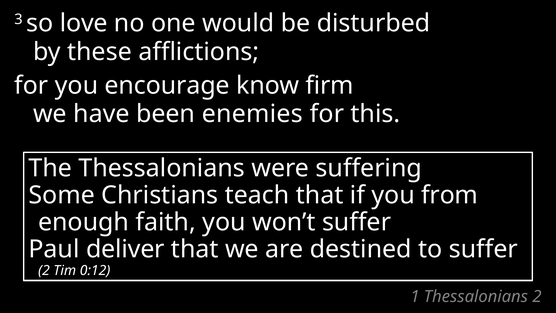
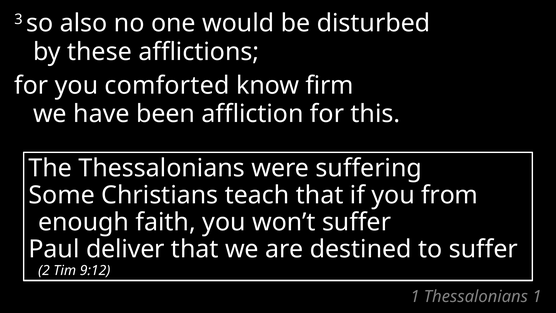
love: love -> also (84, 23)
encourage: encourage -> comforted (167, 85)
enemies: enemies -> affliction (253, 114)
0:12: 0:12 -> 9:12 (95, 270)
Thessalonians 2: 2 -> 1 (537, 297)
